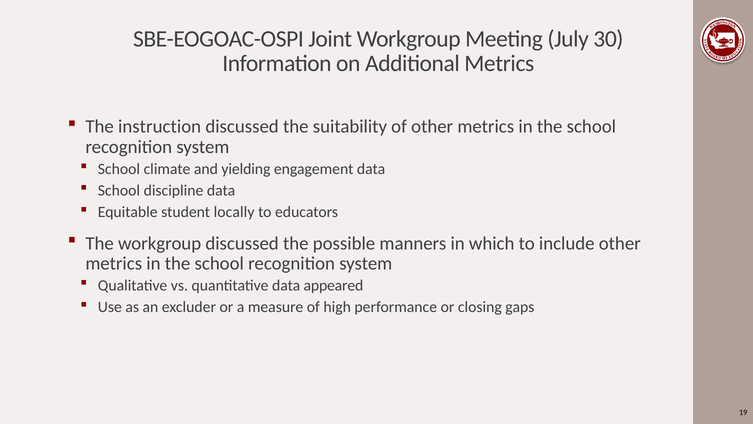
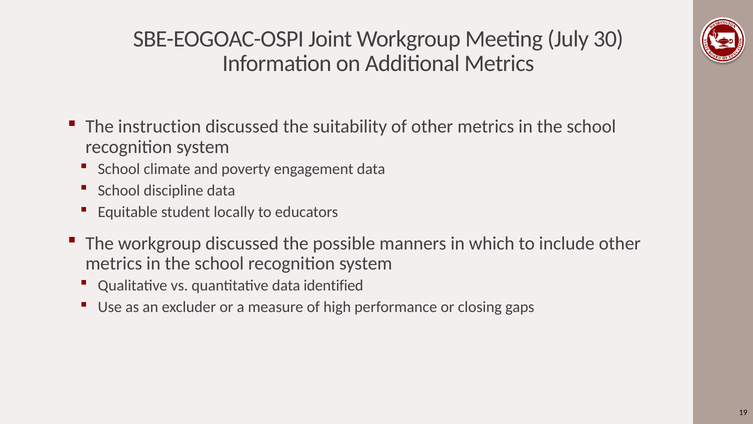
yielding: yielding -> poverty (246, 169)
appeared: appeared -> identified (333, 285)
